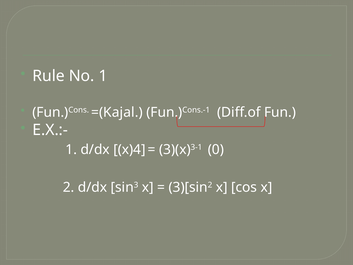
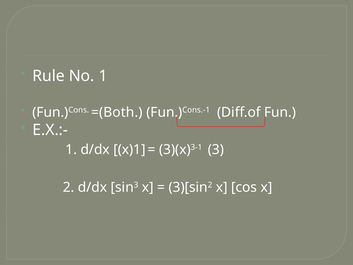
=(Kajal: =(Kajal -> =(Both (117, 112)
x)4: x)4 -> x)1 (129, 149)
0: 0 -> 3 (216, 149)
